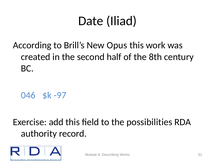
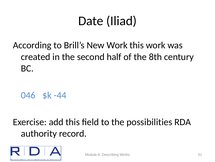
New Opus: Opus -> Work (117, 45)
-97: -97 -> -44 (60, 95)
